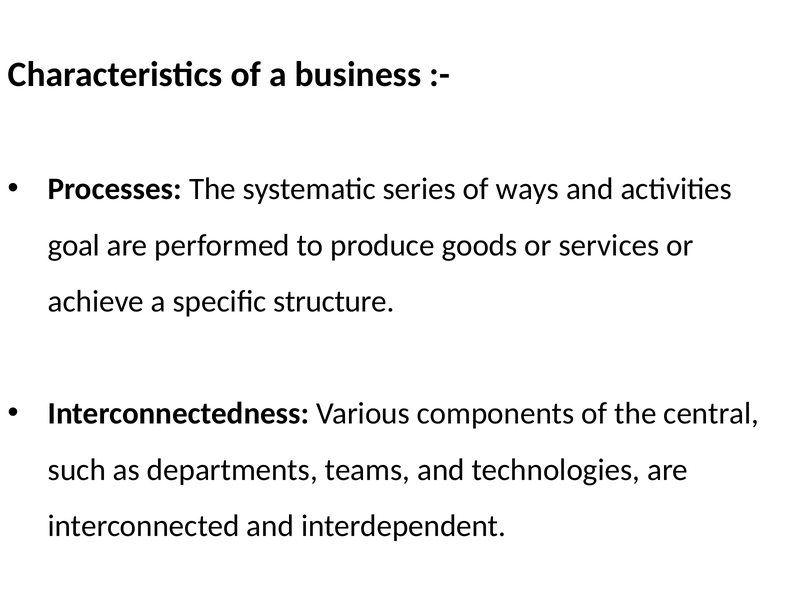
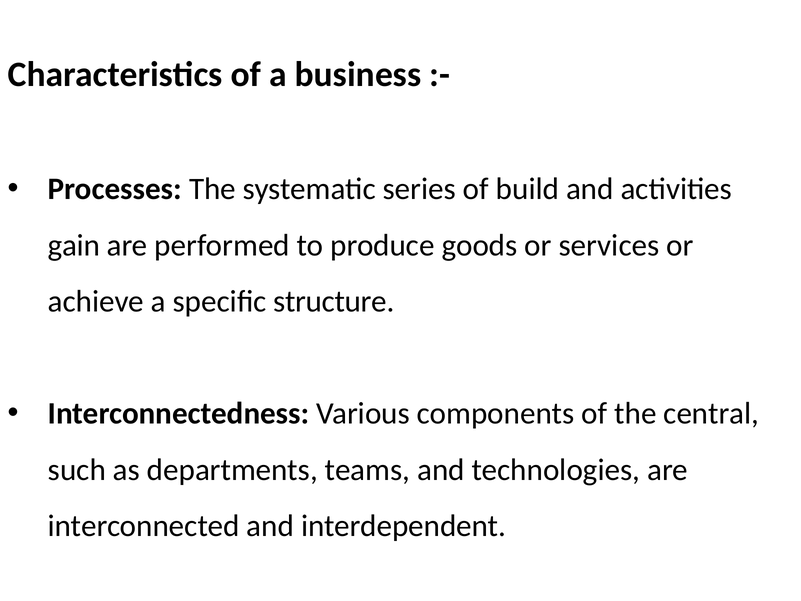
ways: ways -> build (528, 189)
goal: goal -> gain (74, 245)
